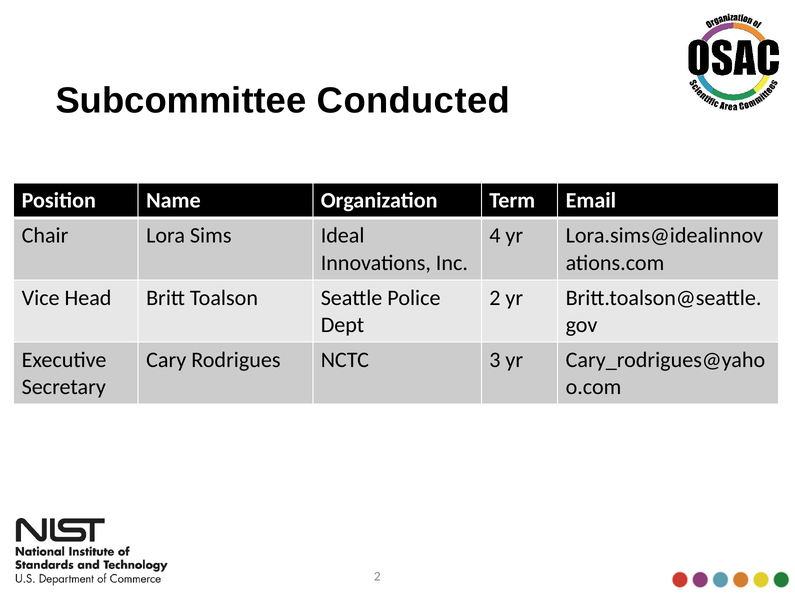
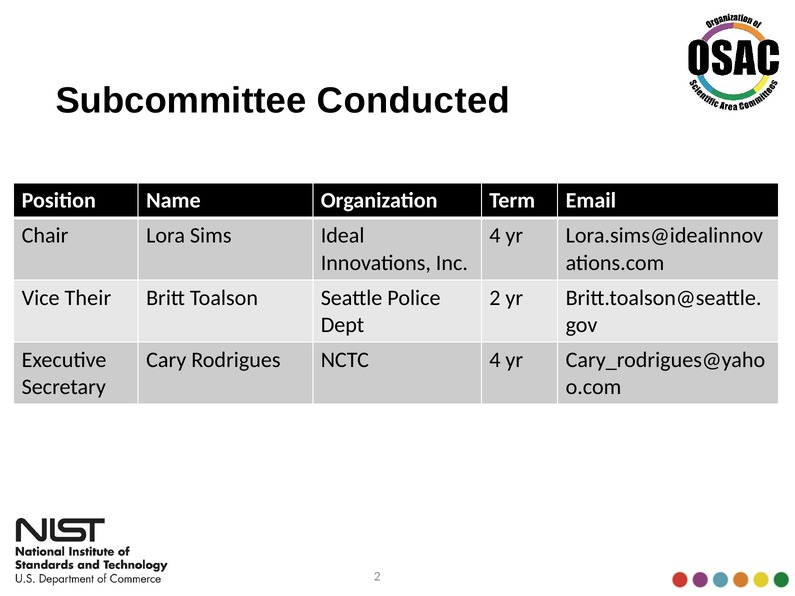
Head: Head -> Their (88, 298)
NCTC 3: 3 -> 4 (495, 360)
